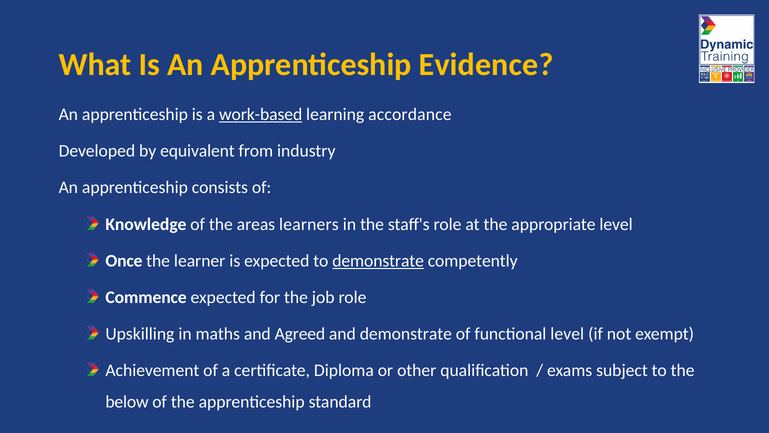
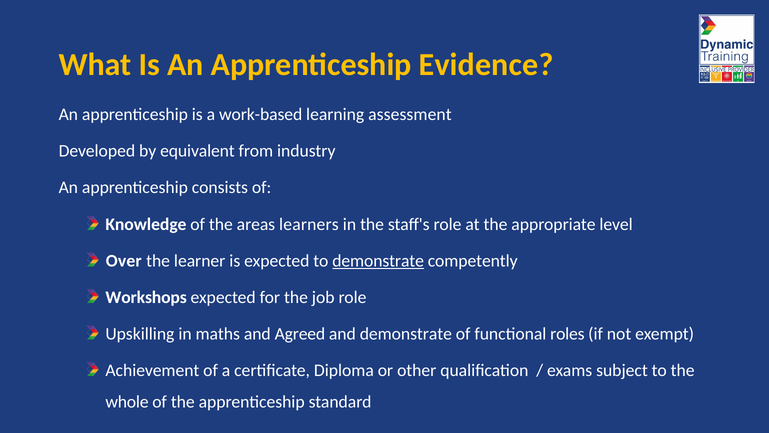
work-based underline: present -> none (261, 114)
accordance: accordance -> assessment (410, 114)
Once: Once -> Over (124, 260)
Commence: Commence -> Workshops (146, 297)
functional level: level -> roles (567, 334)
below: below -> whole (127, 402)
